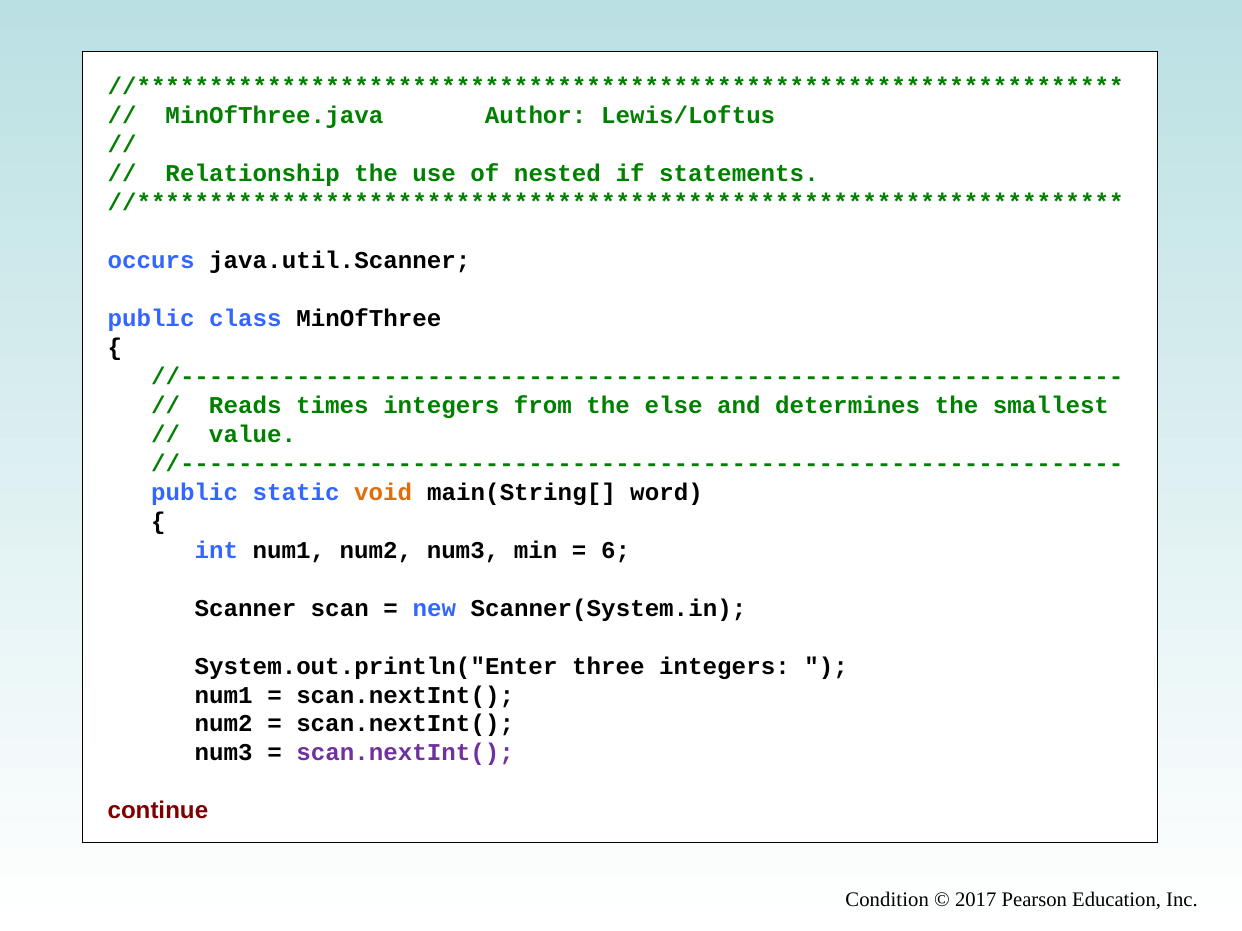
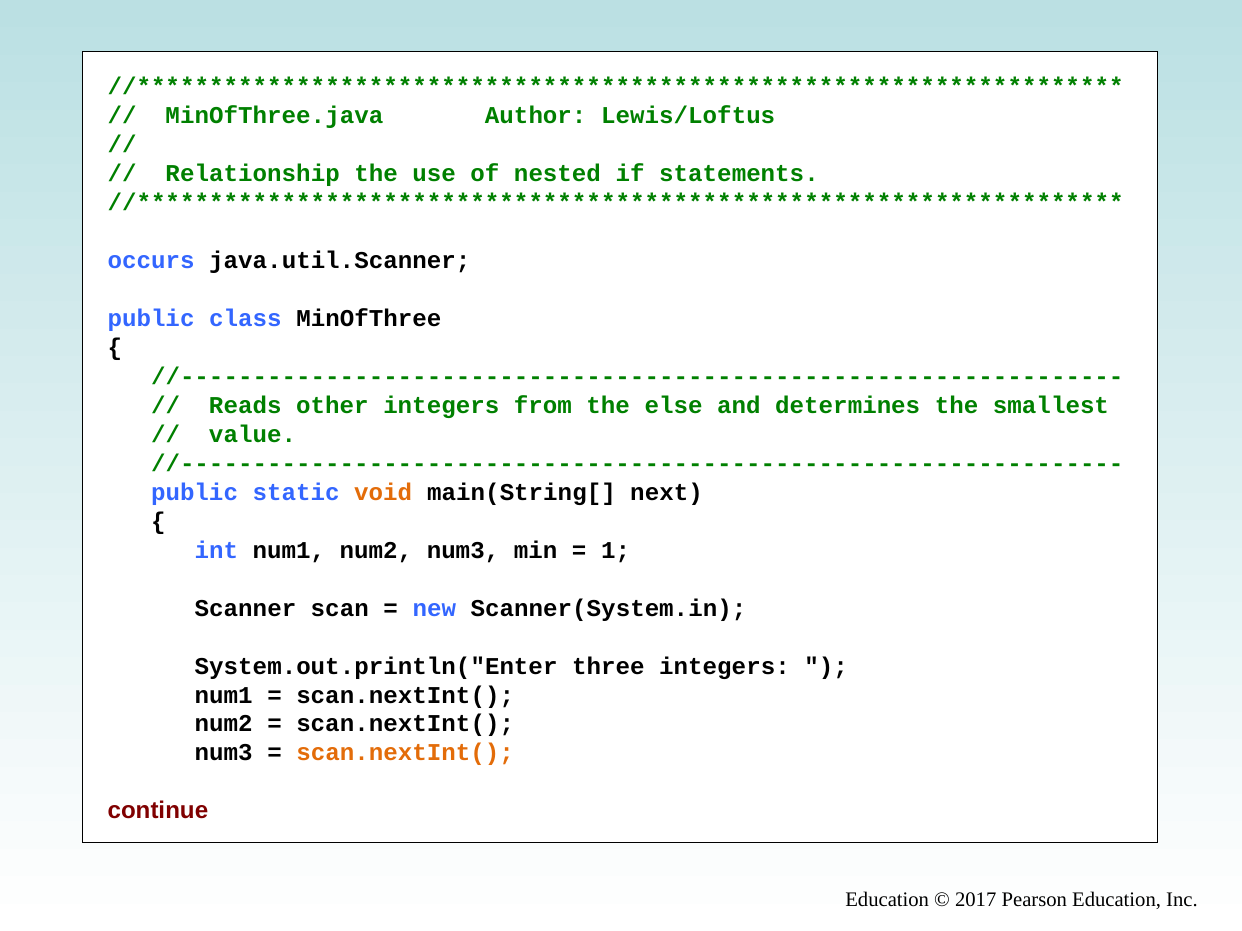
times: times -> other (332, 405)
word: word -> next (667, 492)
6: 6 -> 1 (616, 550)
scan.nextInt( colour: purple -> orange (405, 753)
Condition: Condition -> Education (887, 900)
